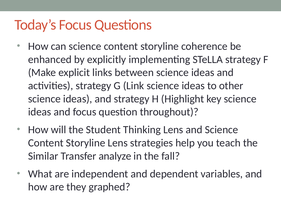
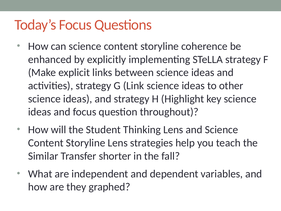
analyze: analyze -> shorter (115, 156)
